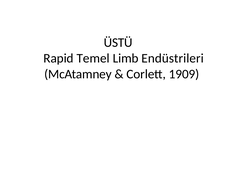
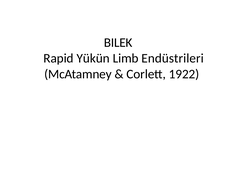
ÜSTÜ: ÜSTÜ -> BILEK (118, 43)
Temel: Temel -> Yükün (93, 58)
1909: 1909 -> 1922 (184, 74)
